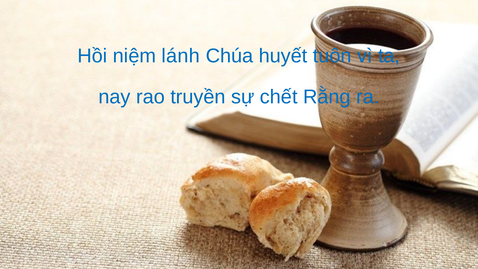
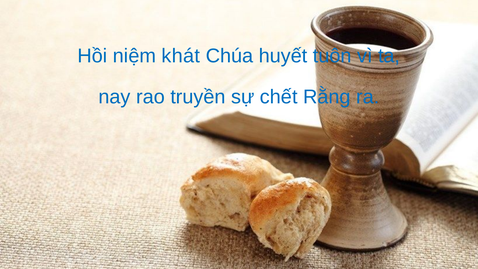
lánh: lánh -> khát (181, 56)
